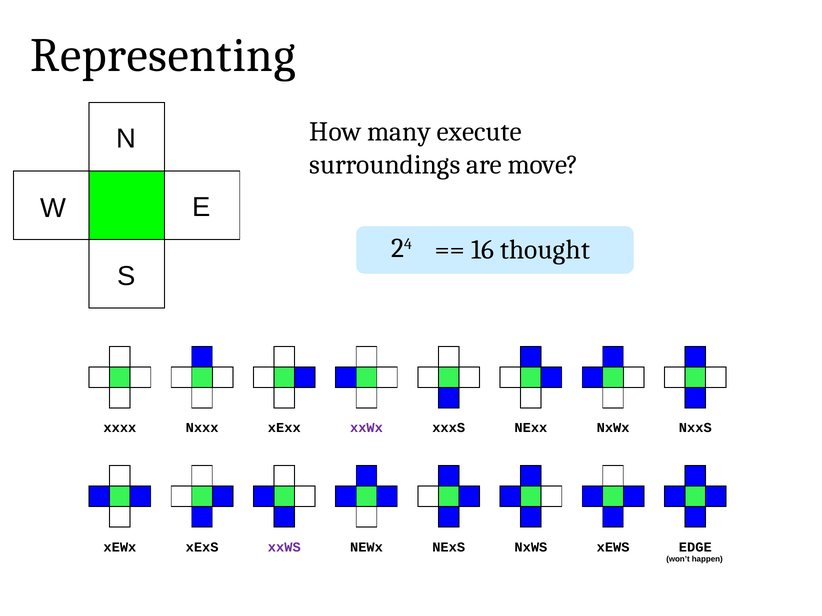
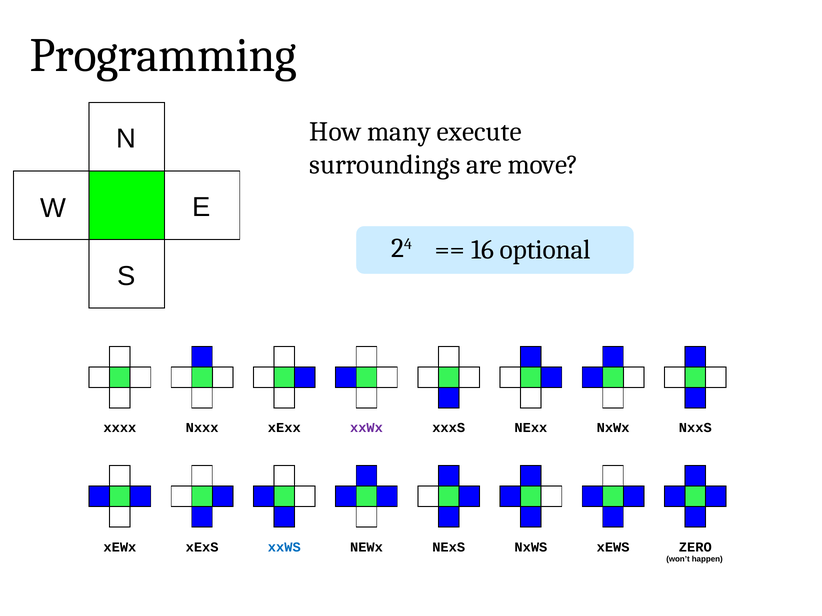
Representing: Representing -> Programming (163, 56)
thought: thought -> optional (545, 250)
xxWS colour: purple -> blue (284, 547)
EDGE: EDGE -> ZERO (695, 547)
